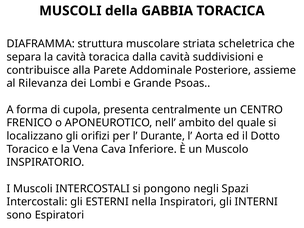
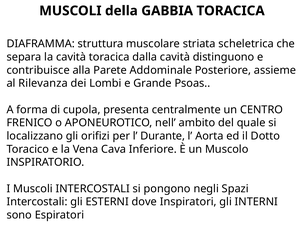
suddivisioni: suddivisioni -> distinguono (224, 57)
nella: nella -> dove (144, 202)
